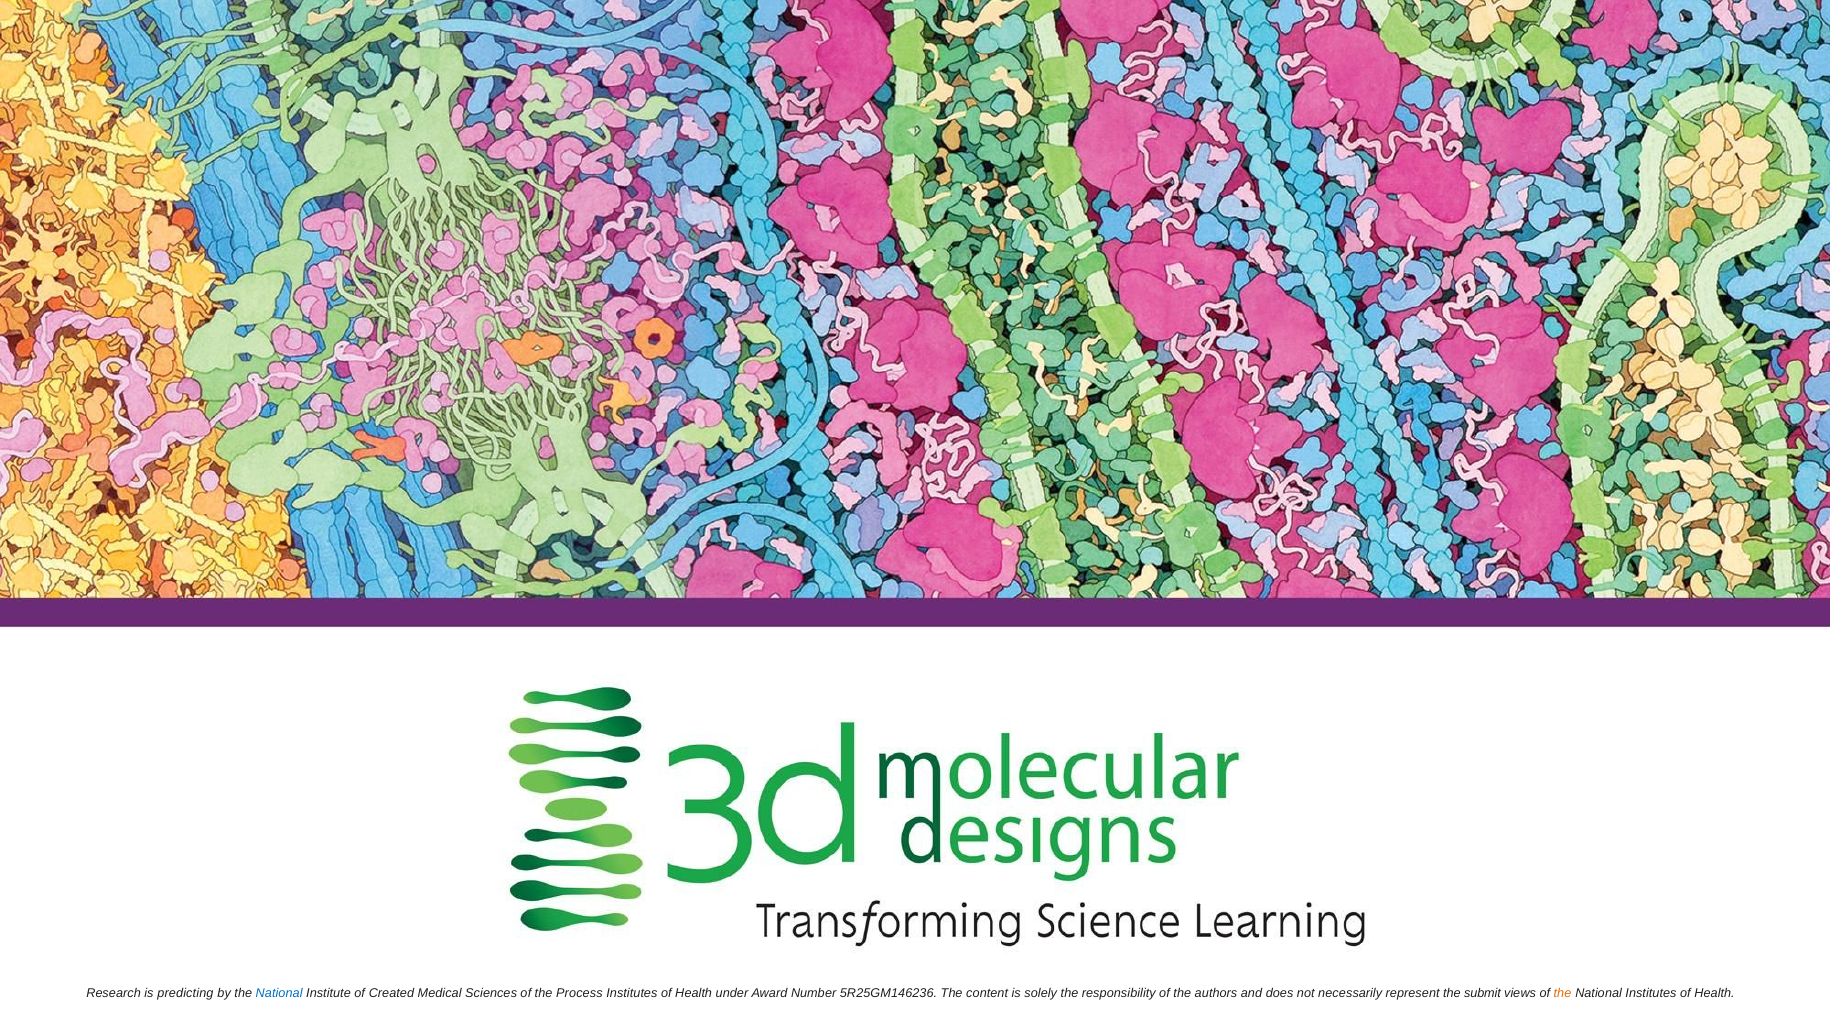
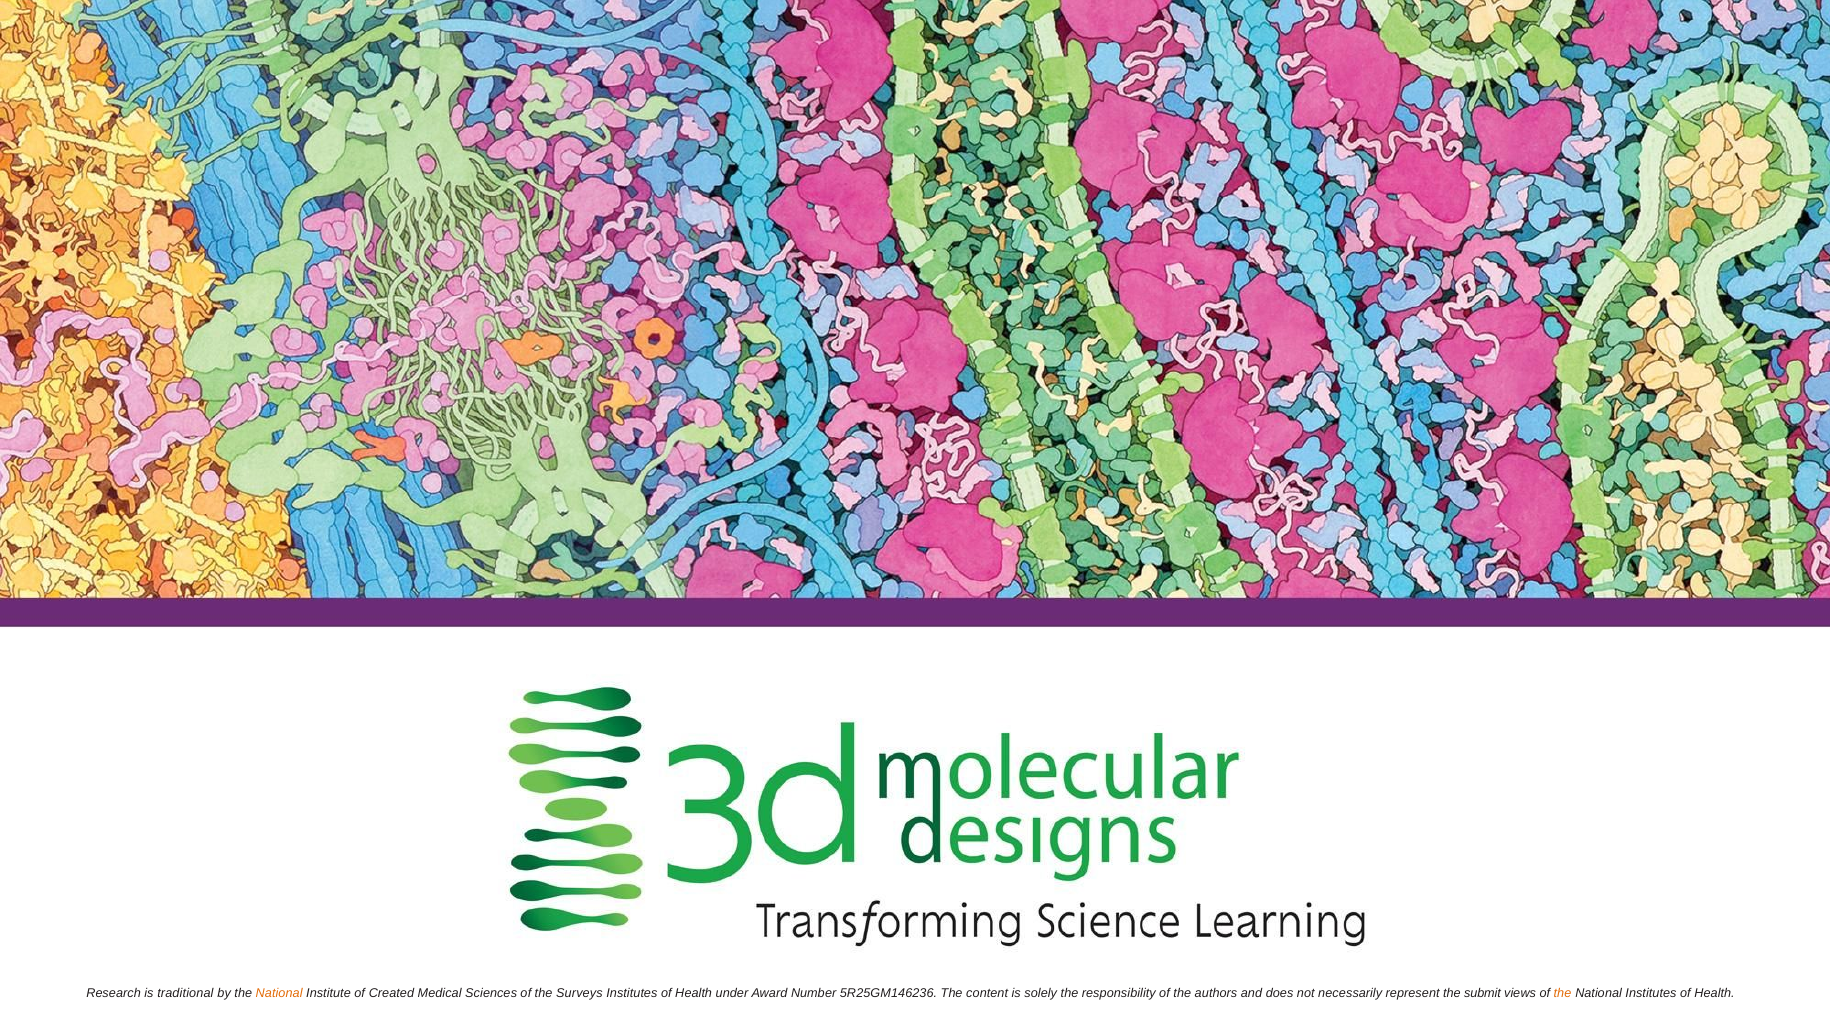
predicting: predicting -> traditional (185, 993)
National colour: blue -> orange (279, 993)
Process: Process -> Surveys (579, 993)
